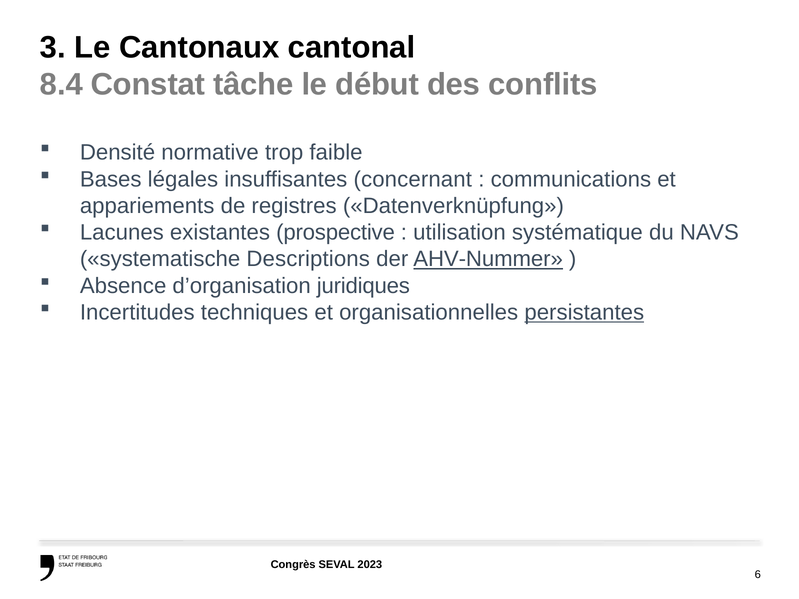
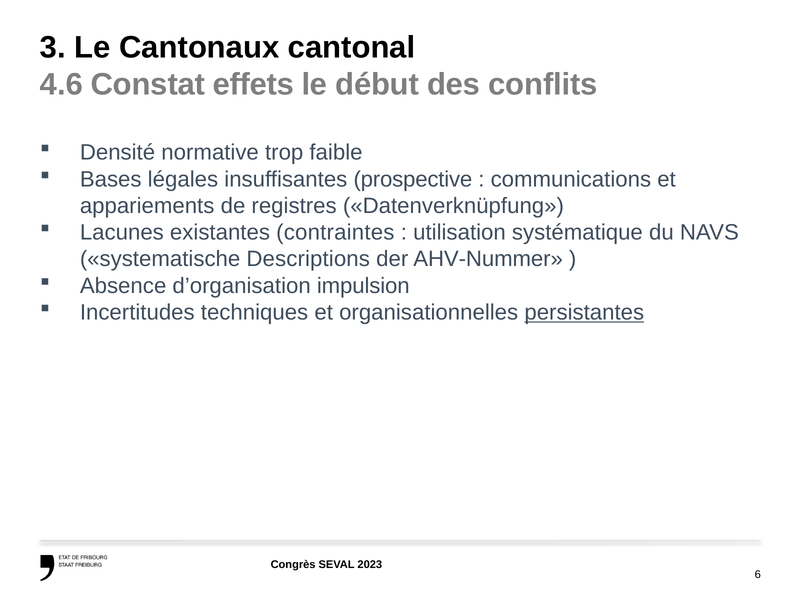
8.4: 8.4 -> 4.6 (61, 85)
tâche: tâche -> effets (253, 85)
concernant: concernant -> prospective (413, 179)
prospective: prospective -> contraintes (335, 233)
AHV-Nummer underline: present -> none (488, 259)
juridiques: juridiques -> impulsion (363, 286)
